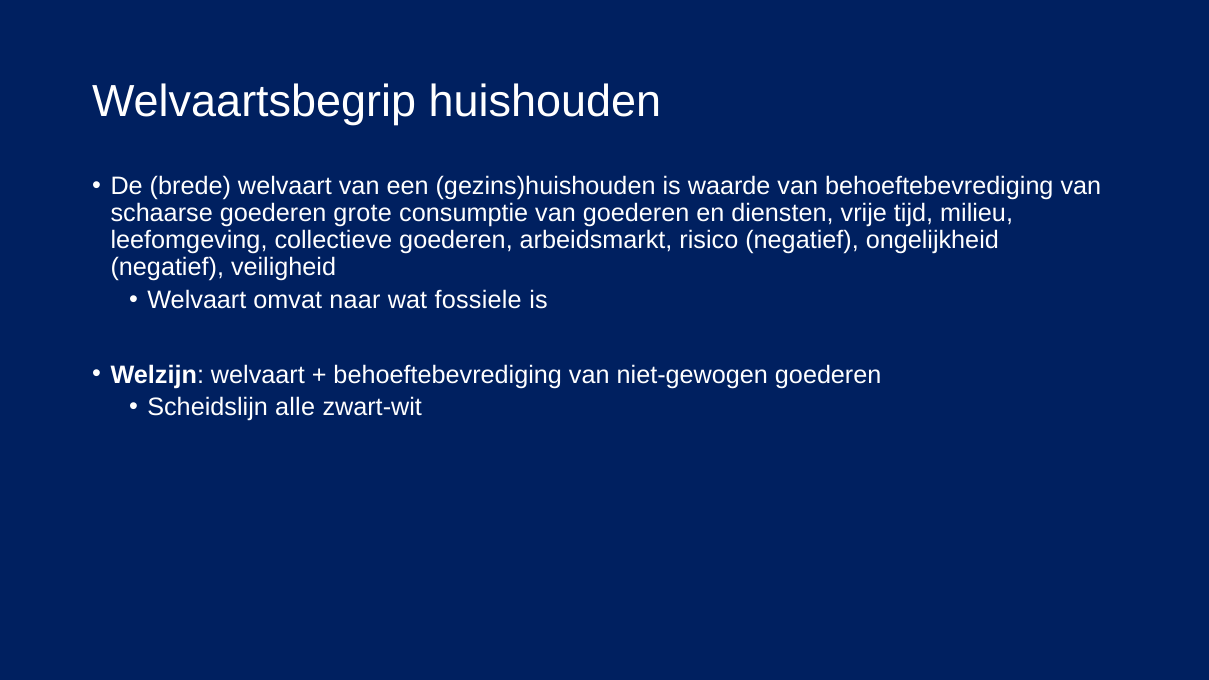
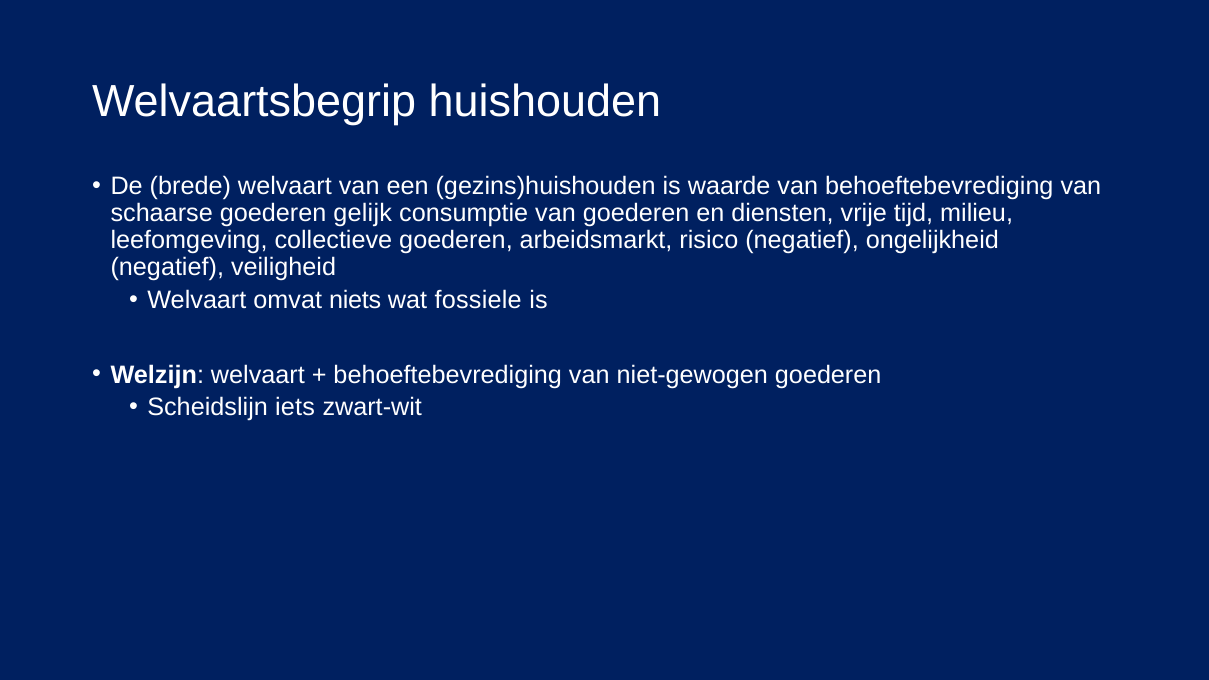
grote: grote -> gelijk (363, 213)
naar: naar -> niets (355, 300)
alle: alle -> iets (295, 407)
